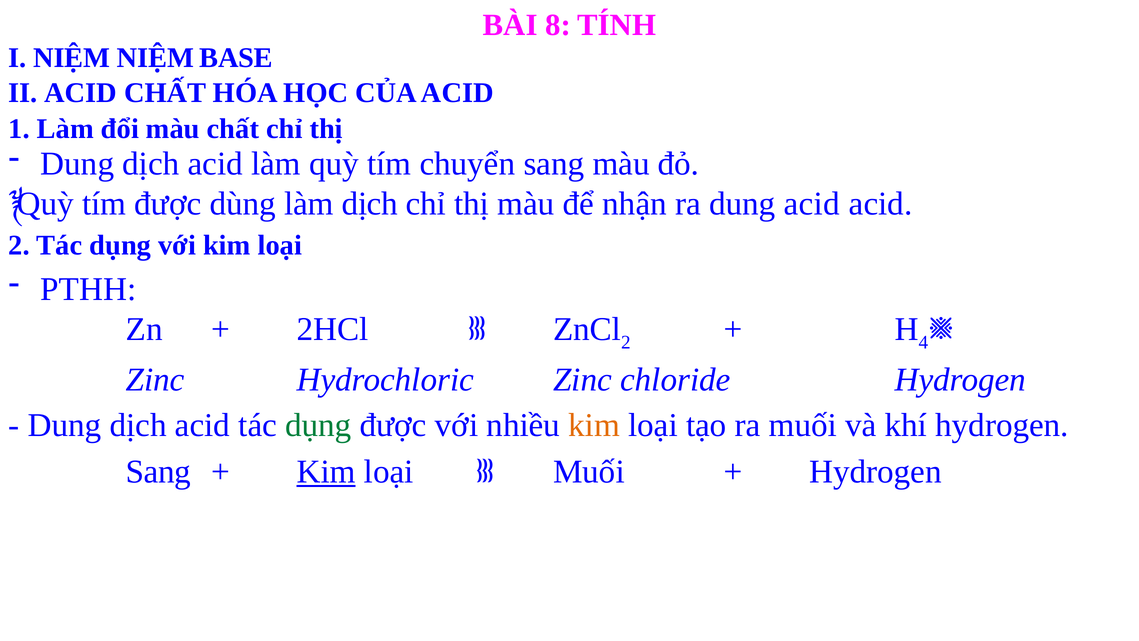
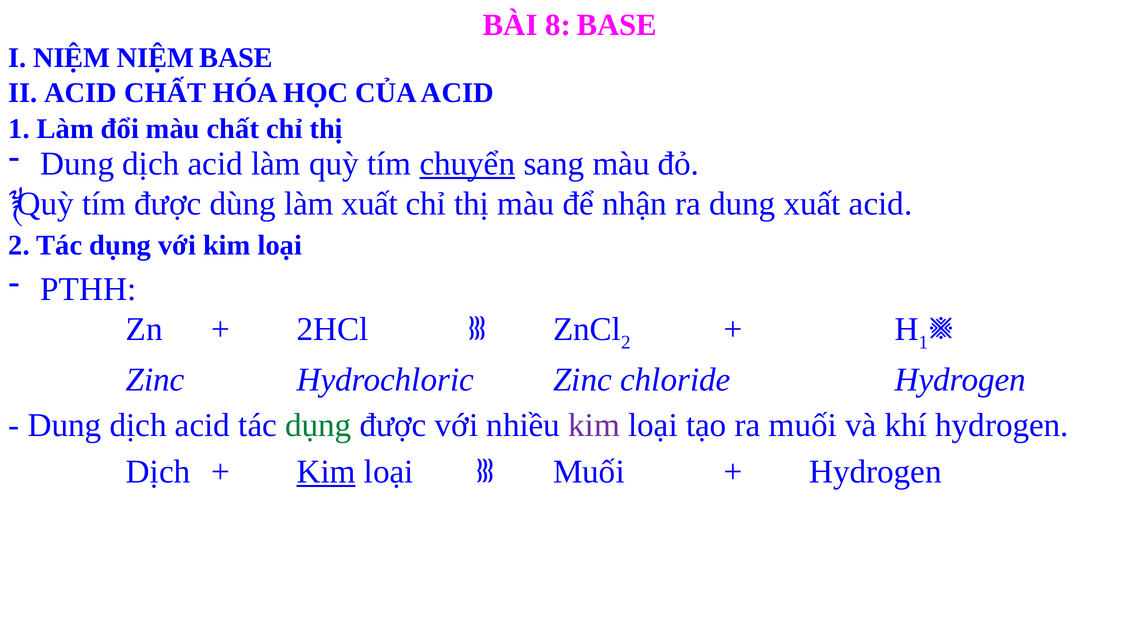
8 TÍNH: TÍNH -> BASE (617, 25)
chuyển underline: none -> present (467, 163)
làm dịch: dịch -> xuất (370, 204)
dung acid: acid -> xuất (812, 204)
4: 4 -> 1 (923, 342)
kim colour: orange -> purple (594, 425)
Sang: Sang -> Dịch (158, 472)
